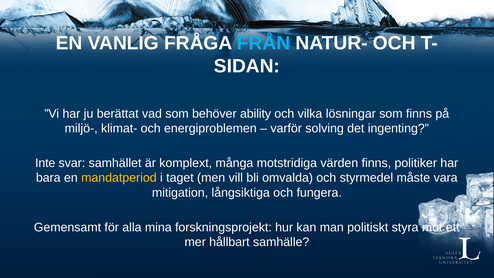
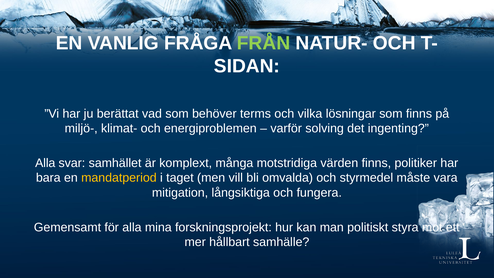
FRÅN colour: light blue -> light green (264, 43)
ability: ability -> terms (256, 114)
Inte: Inte -> Alla (45, 163)
